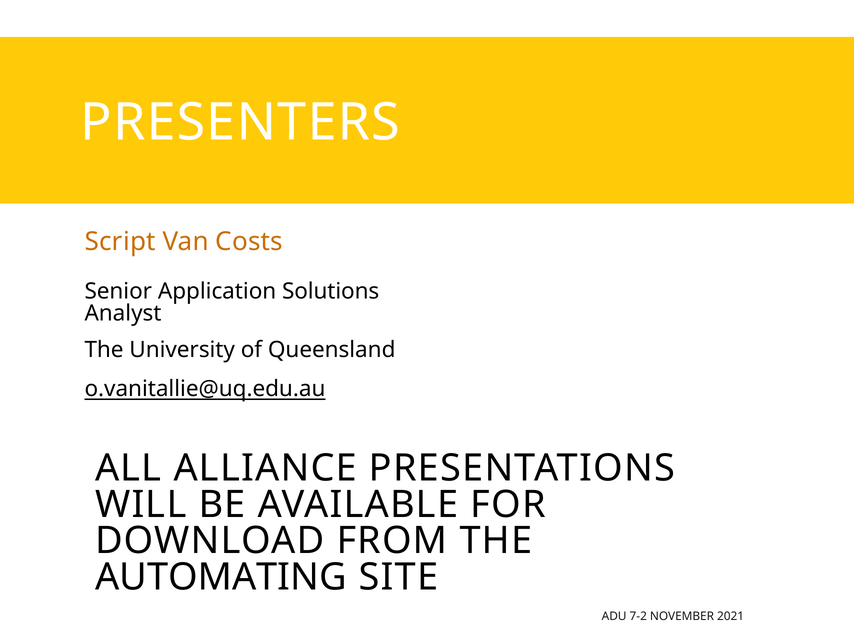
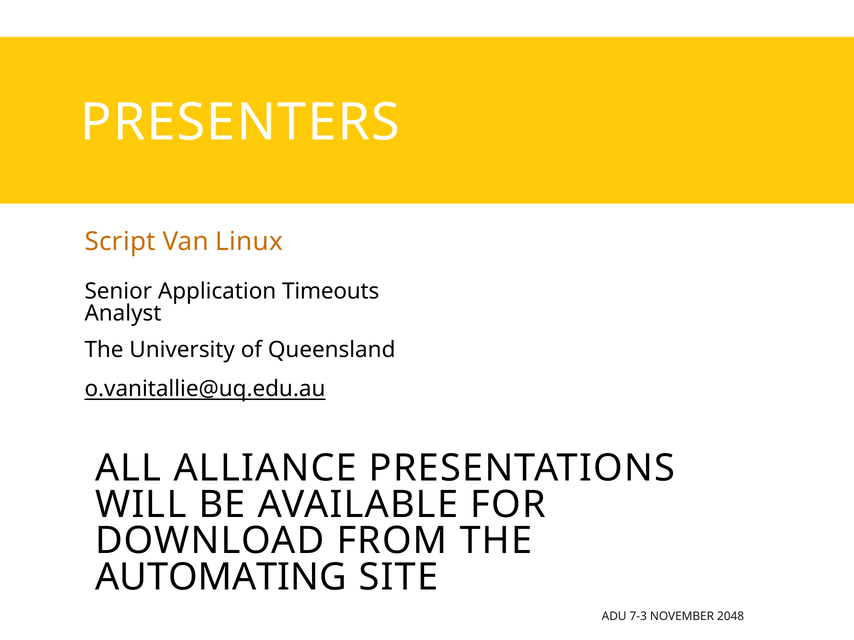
Costs: Costs -> Linux (249, 242)
Solutions: Solutions -> Timeouts (331, 292)
7-2: 7-2 -> 7-3 (638, 617)
2021: 2021 -> 2048 (731, 617)
